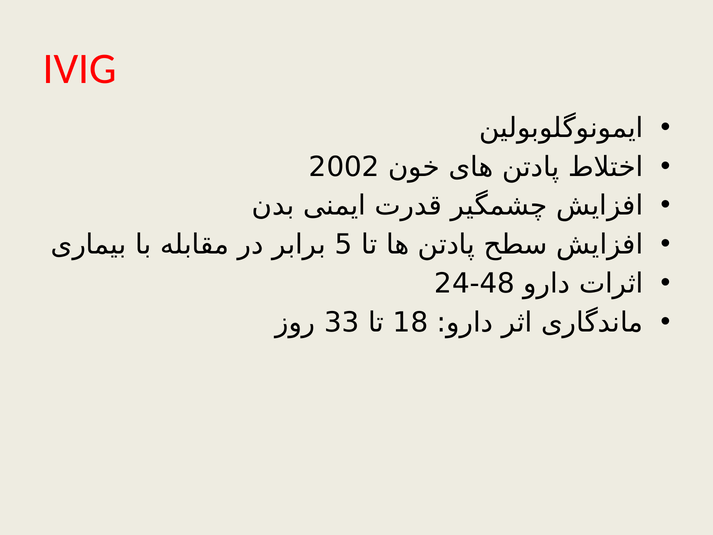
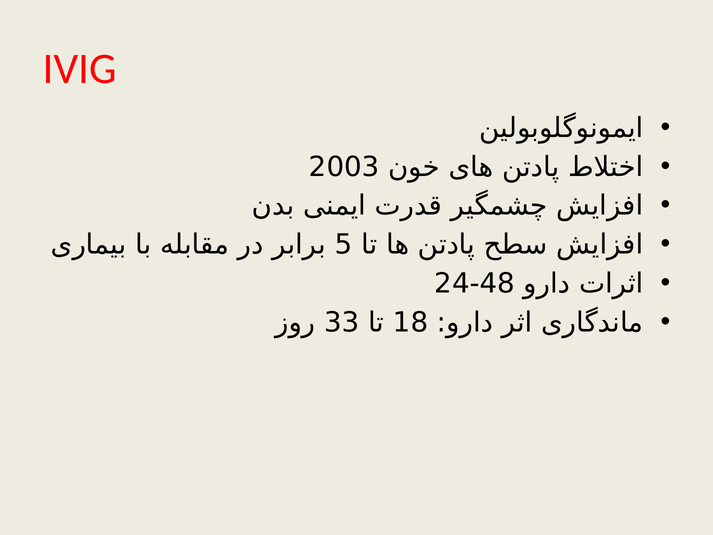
2002: 2002 -> 2003 (344, 167)
